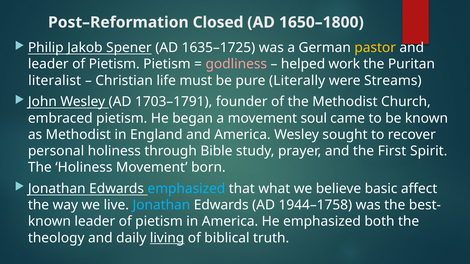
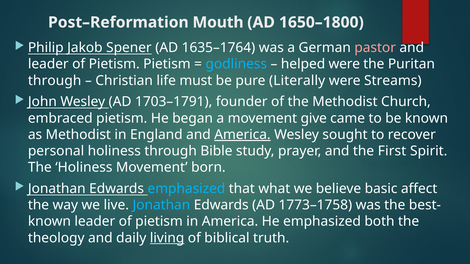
Closed: Closed -> Mouth (218, 22)
1635–1725: 1635–1725 -> 1635–1764 (218, 48)
pastor colour: yellow -> pink (375, 48)
godliness colour: pink -> light blue (236, 64)
helped work: work -> were (344, 64)
literalist: literalist -> through (55, 81)
soul: soul -> give (314, 118)
America underline: none -> present (242, 135)
1944–1758: 1944–1758 -> 1773–1758 (315, 205)
